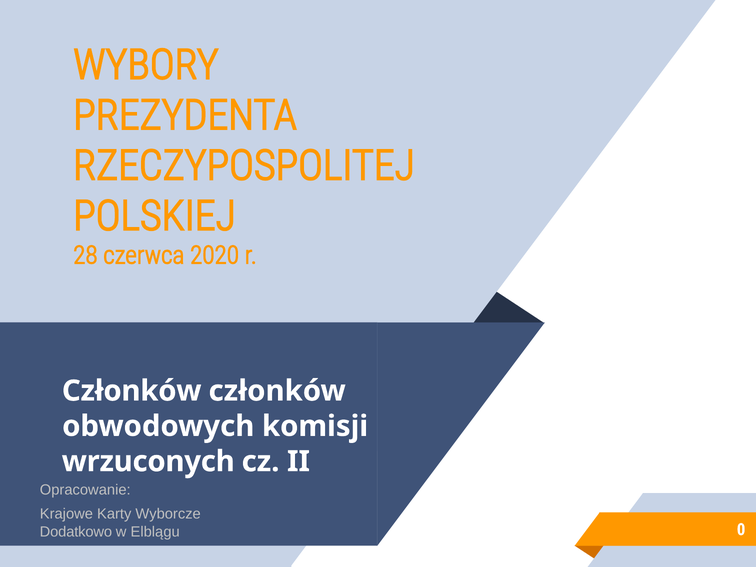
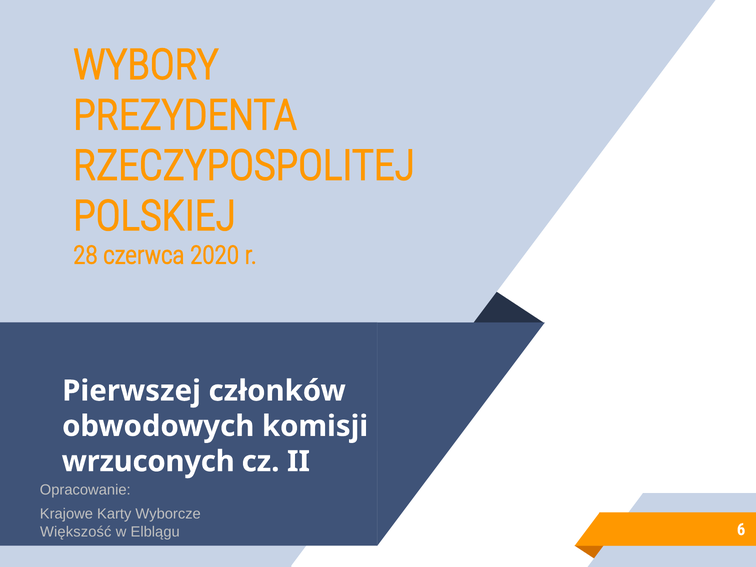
Członków: Członków -> Pierwszej (132, 391)
Dodatkowo: Dodatkowo -> Większość (76, 532)
0: 0 -> 6 (741, 530)
